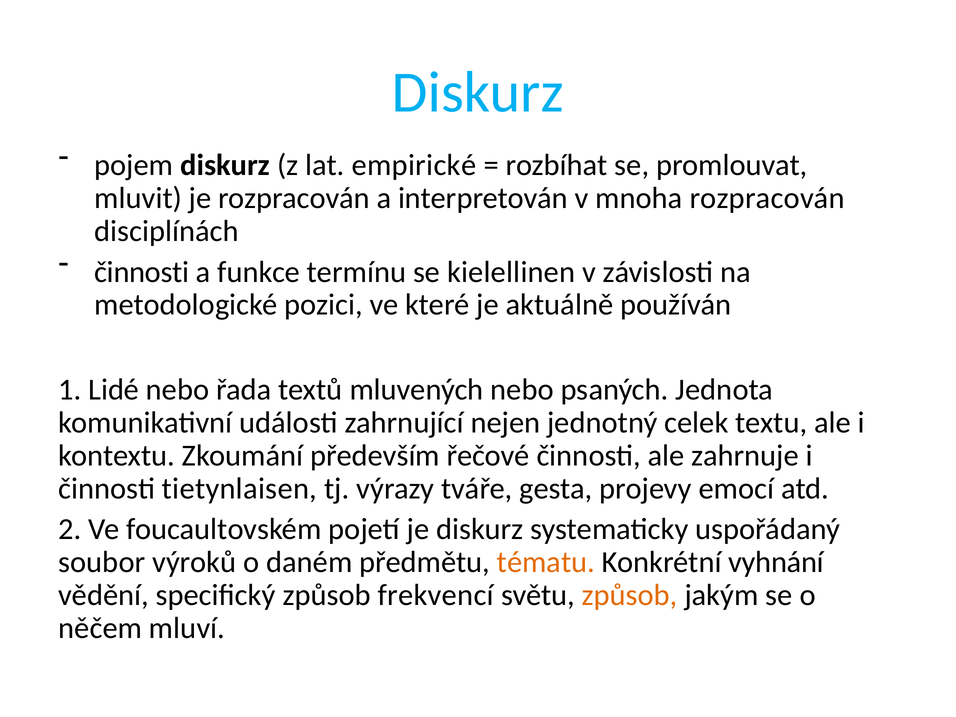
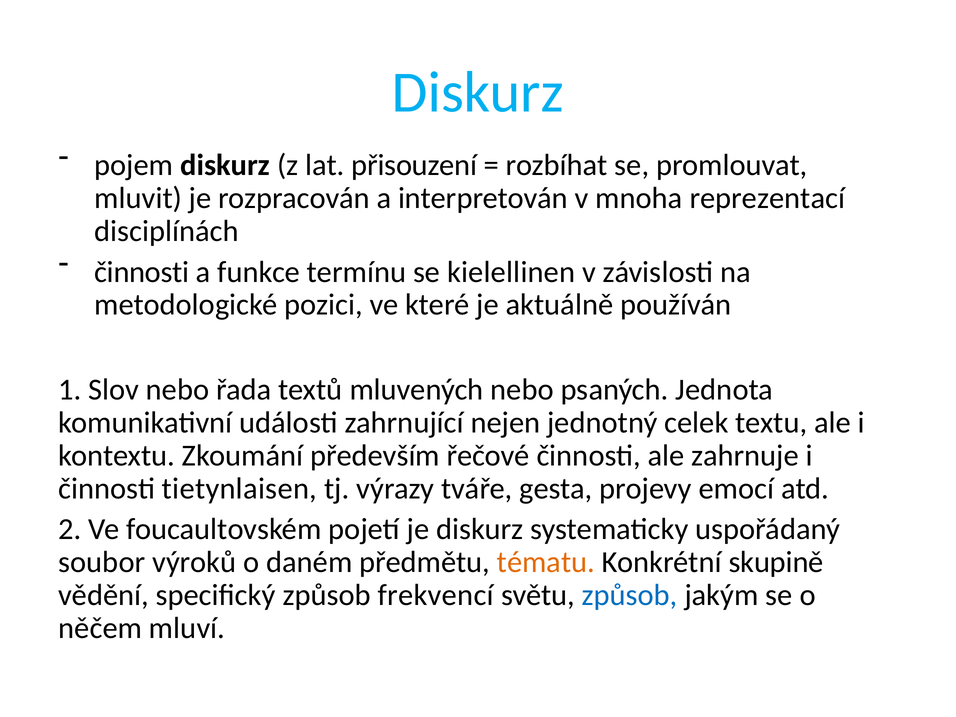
empirické: empirické -> přisouzení (414, 165)
mnoha rozpracován: rozpracován -> reprezentací (767, 198)
Lidé: Lidé -> Slov (114, 390)
vyhnání: vyhnání -> skupině (776, 562)
způsob colour: orange -> blue (630, 595)
